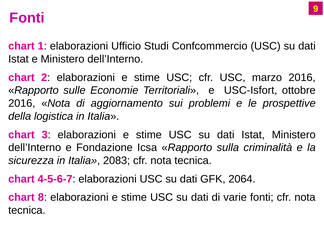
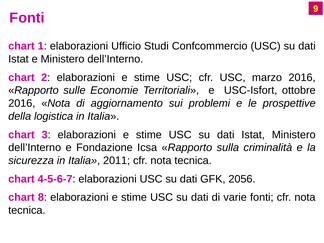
2083: 2083 -> 2011 (117, 161)
2064: 2064 -> 2056 (242, 179)
